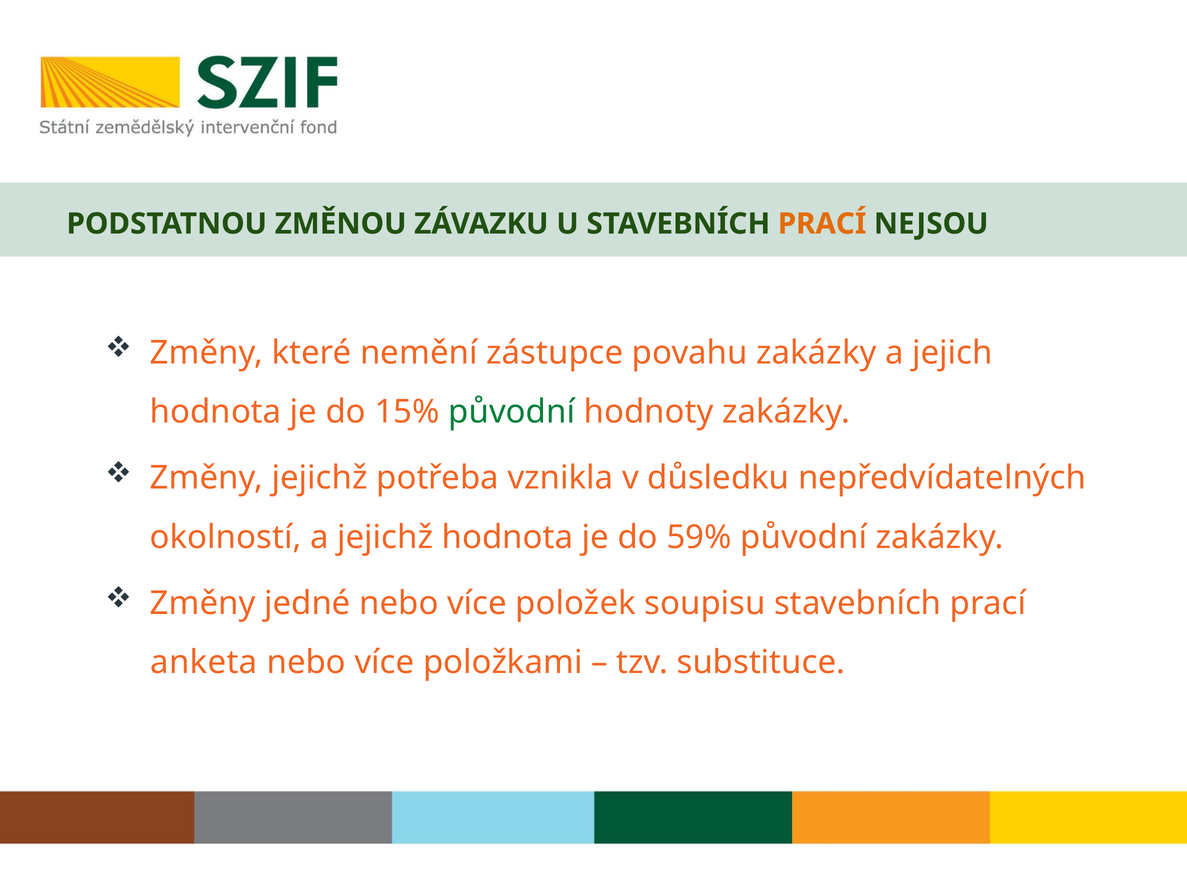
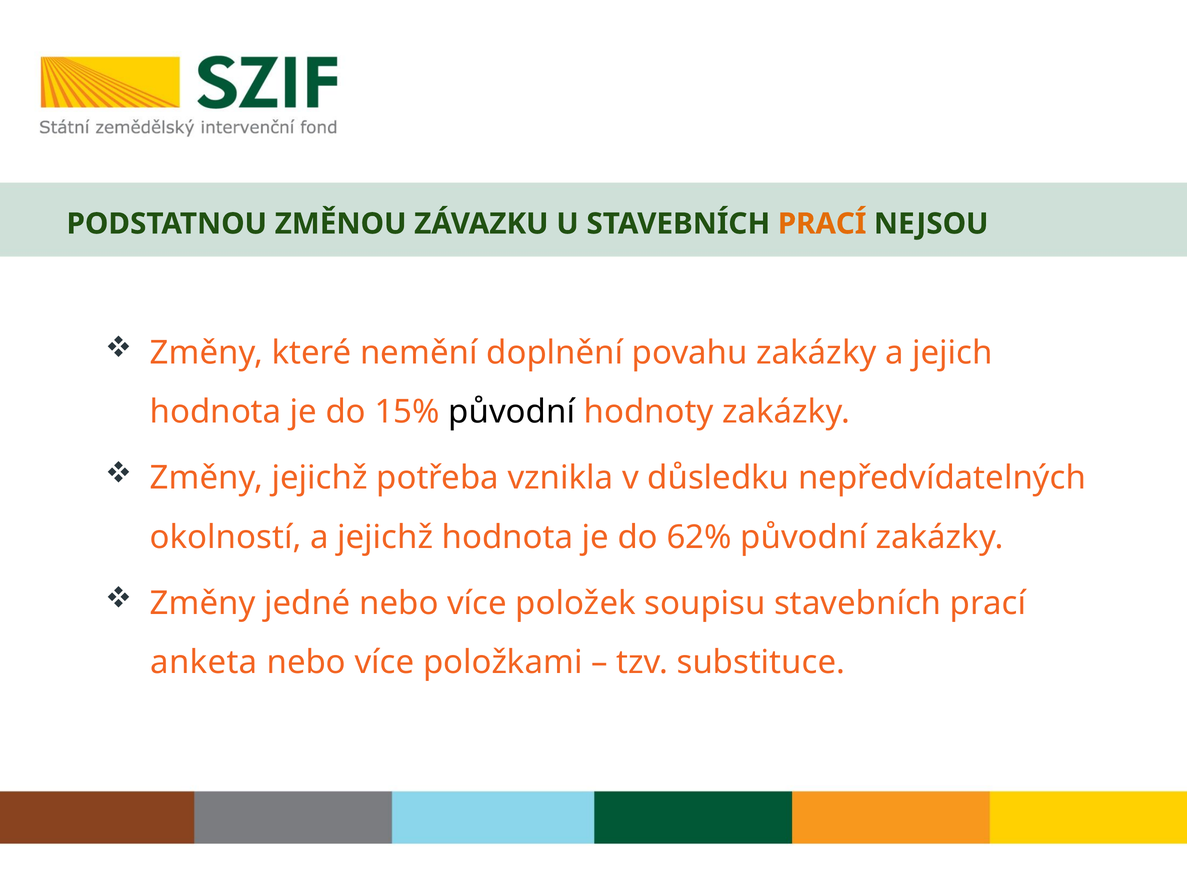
zástupce: zástupce -> doplnění (555, 353)
původní colour: green -> black (512, 412)
59%: 59% -> 62% (699, 537)
